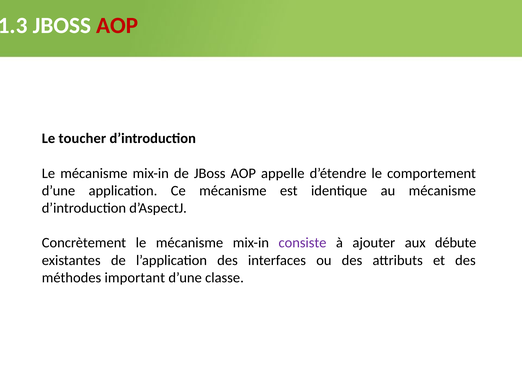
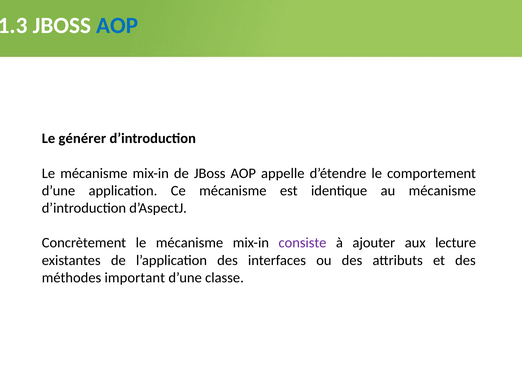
AOP colour: red -> blue (117, 26)
toucher: toucher -> générer (82, 139)
débute: débute -> lecture (456, 243)
